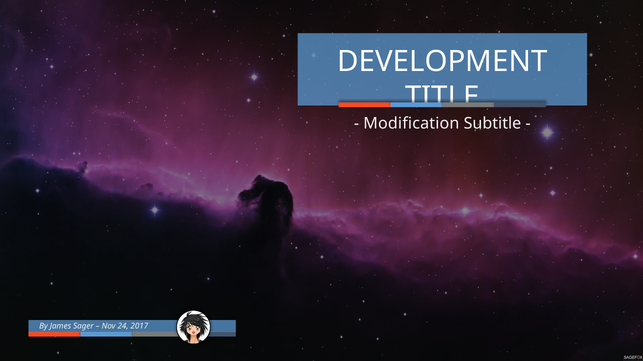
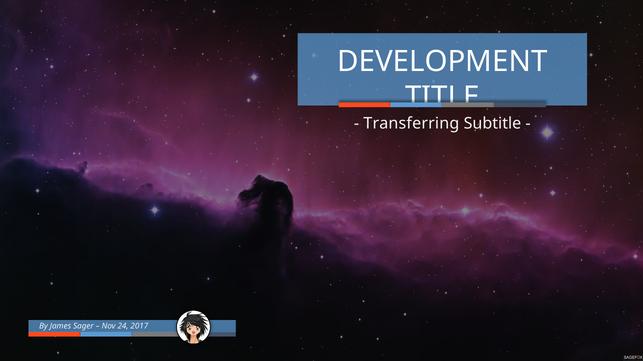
Modification: Modification -> Transferring (411, 123)
